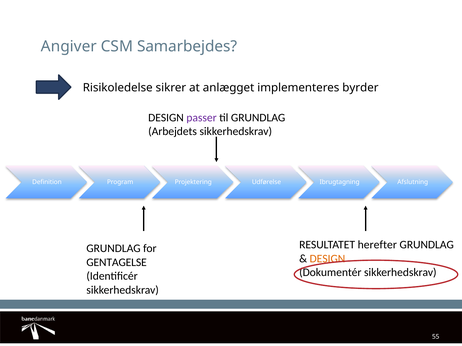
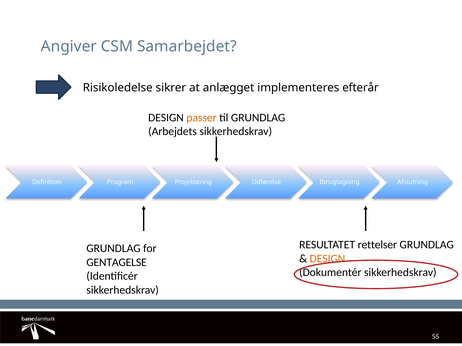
Samarbejdes: Samarbejdes -> Samarbejdet (187, 47)
byrder: byrder -> efterår (361, 88)
passer colour: purple -> orange (202, 118)
herefter: herefter -> rettelser (377, 245)
